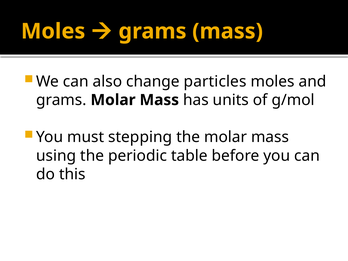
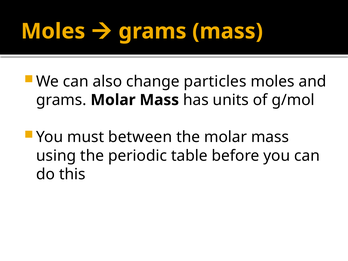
stepping: stepping -> between (140, 137)
